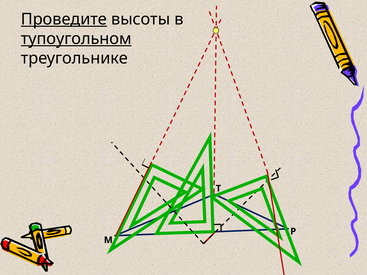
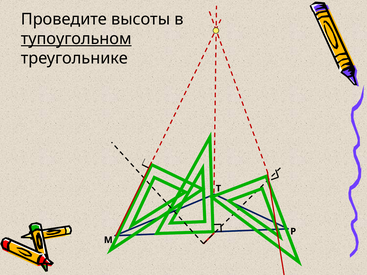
Проведите underline: present -> none (64, 19)
